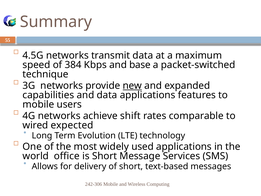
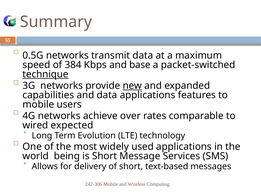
4.5G: 4.5G -> 0.5G (33, 55)
technique underline: none -> present (46, 74)
shift: shift -> over (130, 116)
office: office -> being (67, 156)
